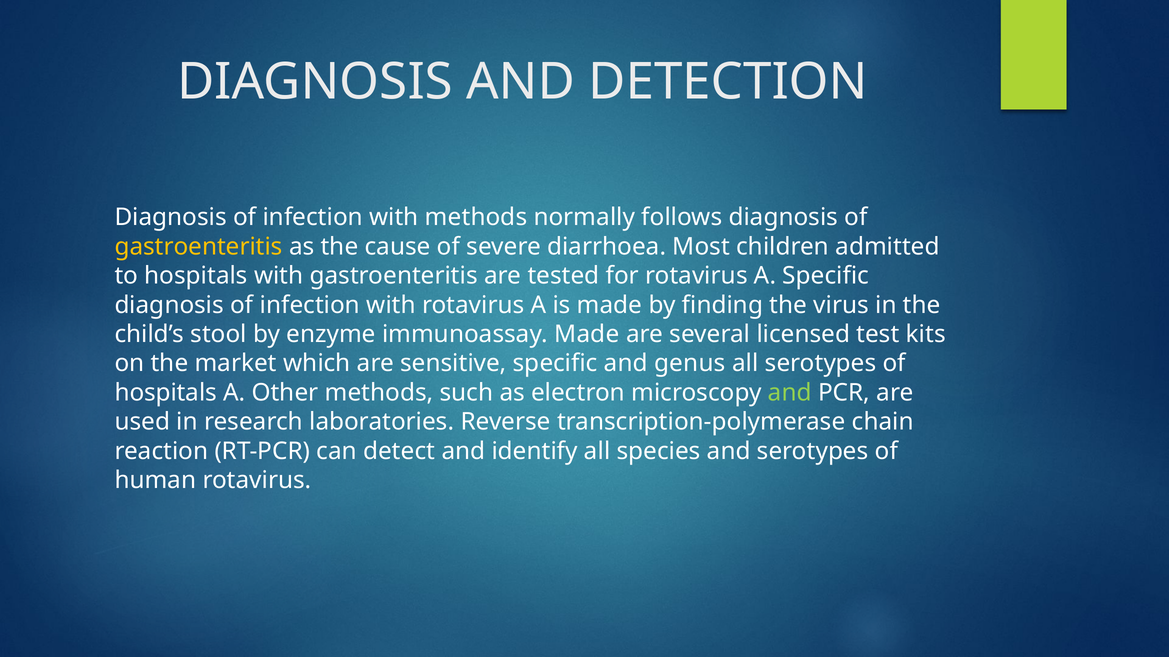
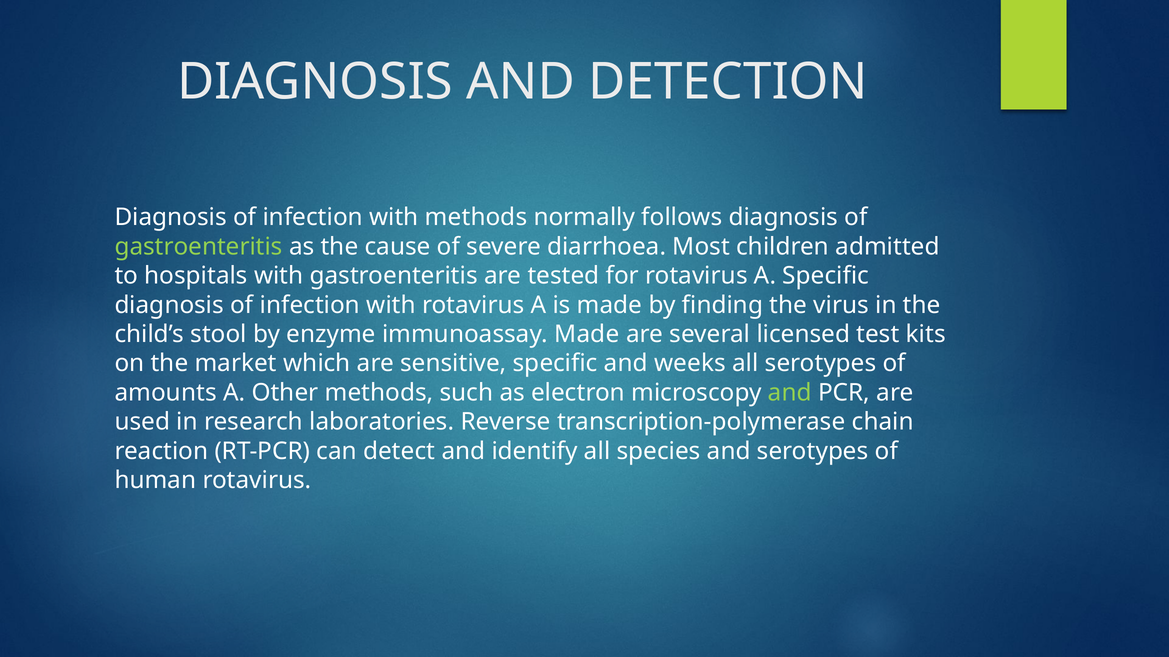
gastroenteritis colour: yellow -> light green (199, 247)
genus: genus -> weeks (690, 364)
hospitals: hospitals -> amounts (166, 393)
